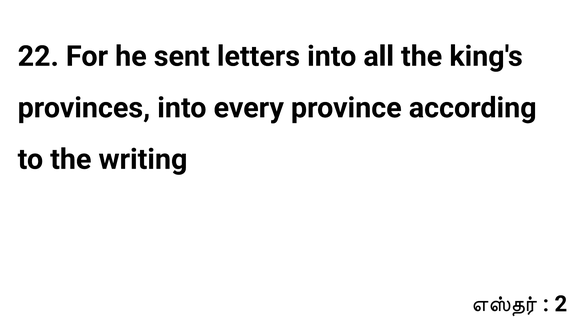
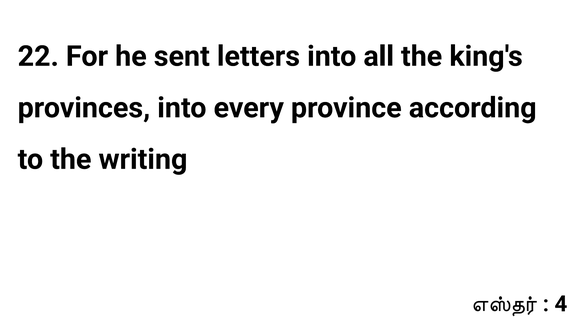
2: 2 -> 4 (561, 304)
